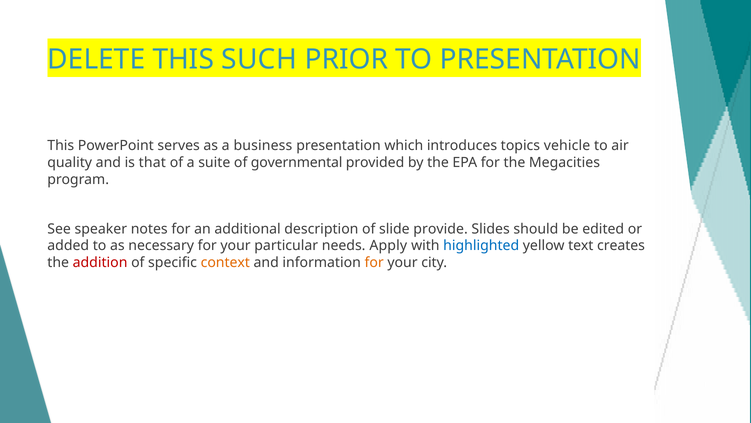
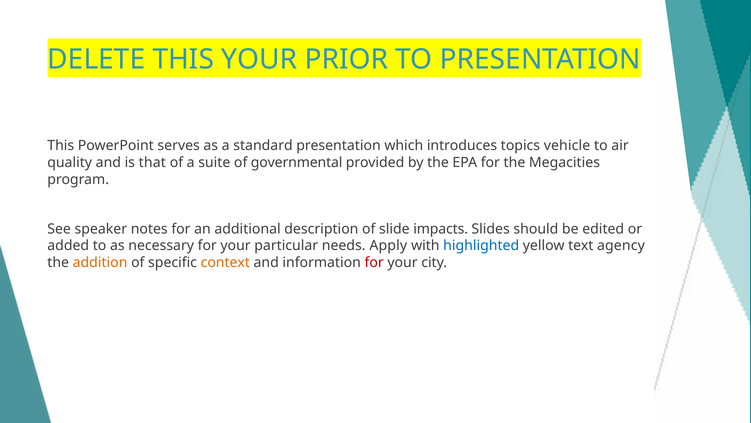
THIS SUCH: SUCH -> YOUR (259, 59)
business: business -> standard (263, 145)
provide: provide -> impacts (441, 229)
creates: creates -> agency (621, 245)
addition colour: red -> orange (100, 262)
for colour: orange -> red (374, 262)
